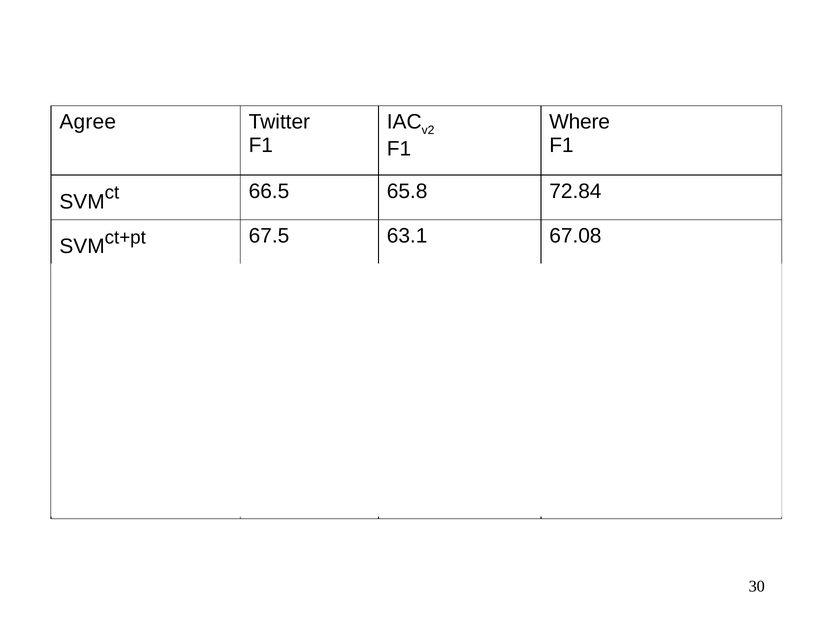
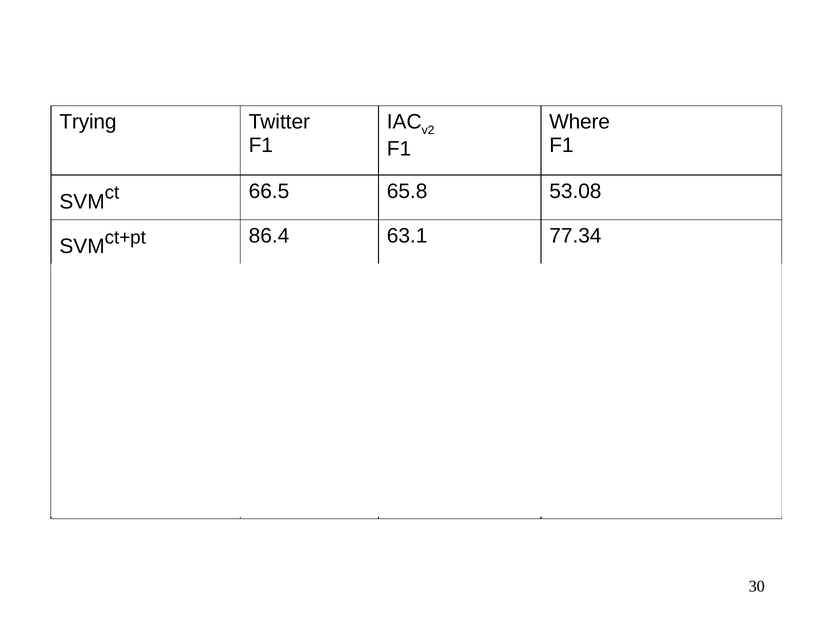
Agree: Agree -> Trying (88, 122)
72.84: 72.84 -> 53.08 (575, 191)
67.5: 67.5 -> 86.4 (269, 236)
67.08: 67.08 -> 77.34 (575, 236)
